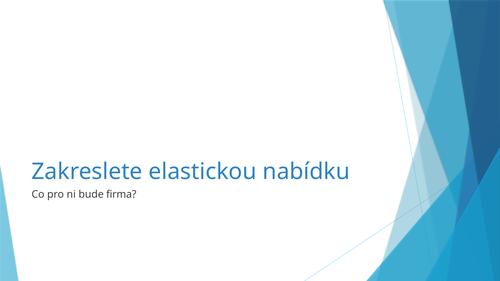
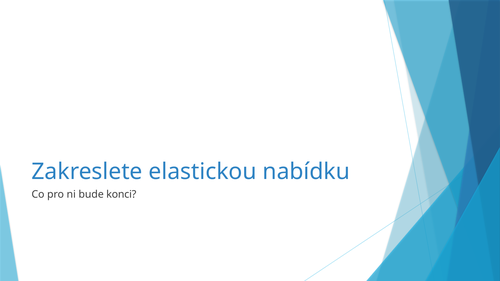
firma: firma -> konci (121, 195)
